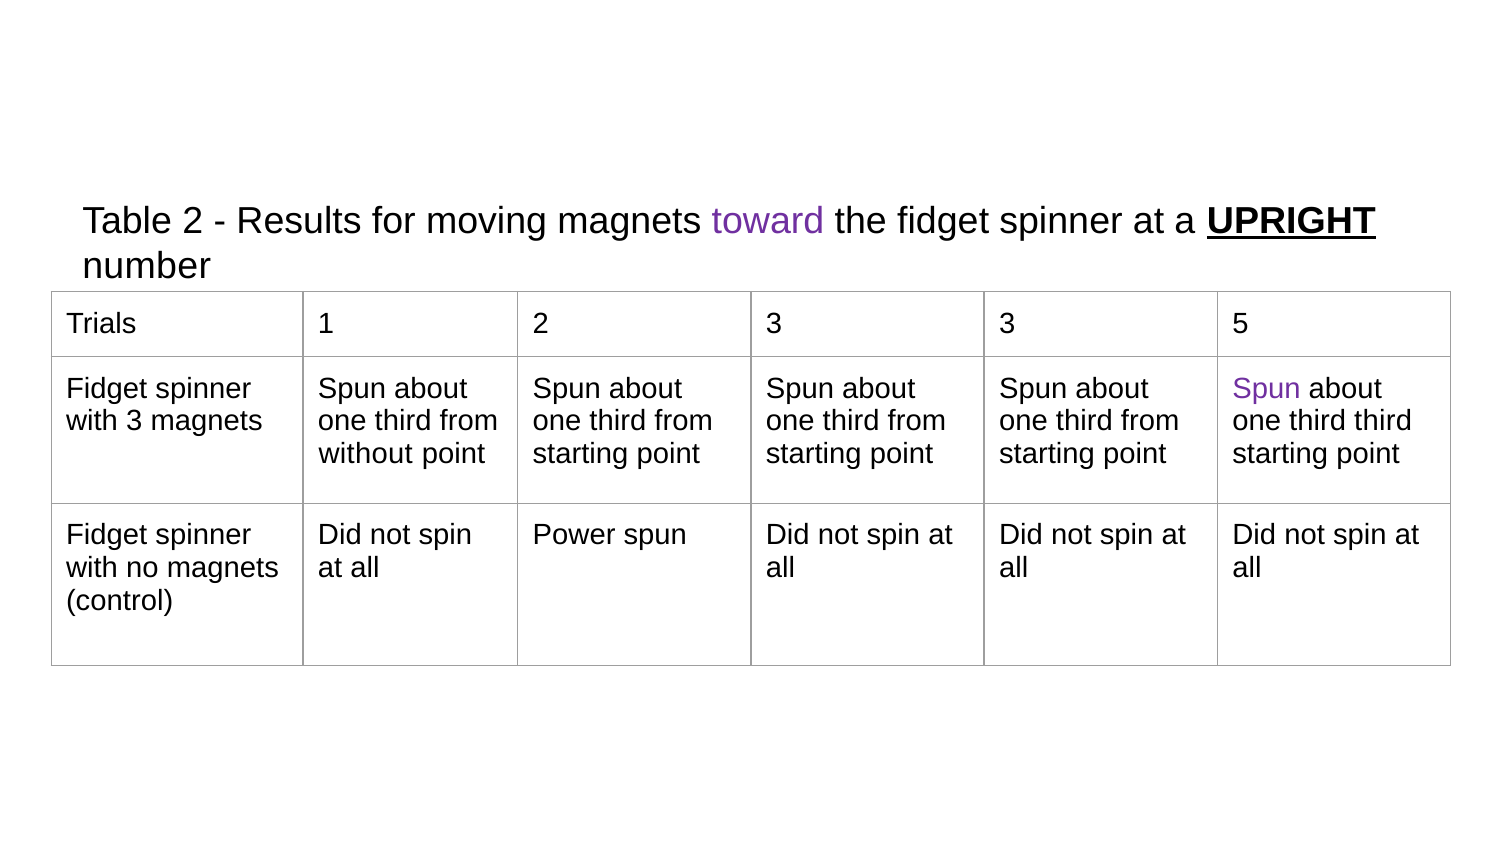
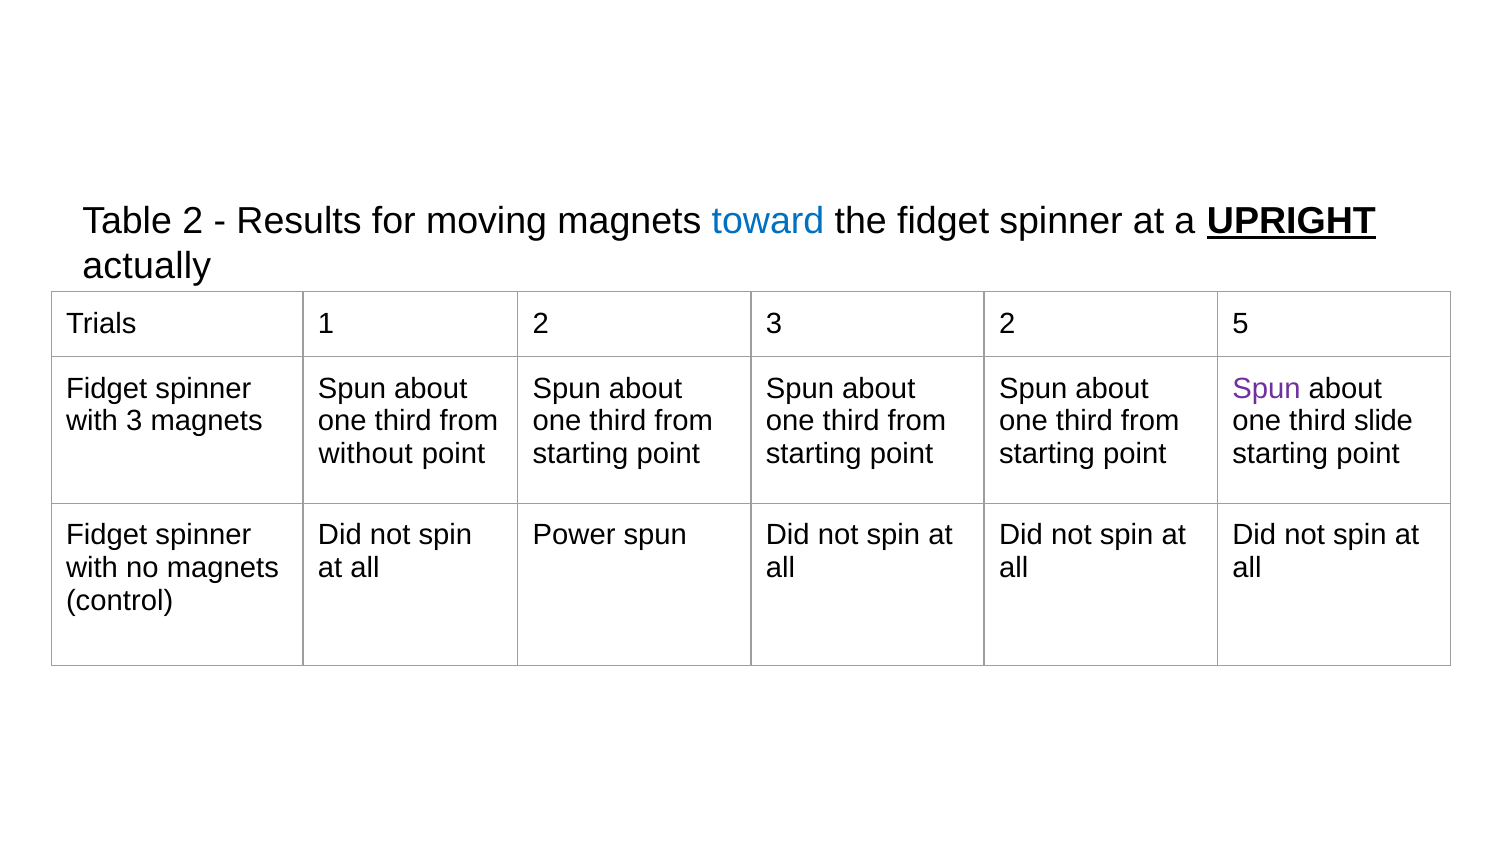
toward colour: purple -> blue (768, 221)
number: number -> actually (147, 266)
3 3: 3 -> 2 (1007, 323)
third third: third -> slide (1383, 421)
